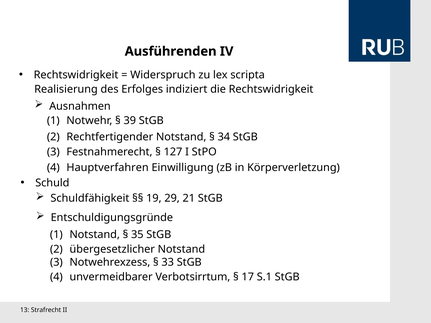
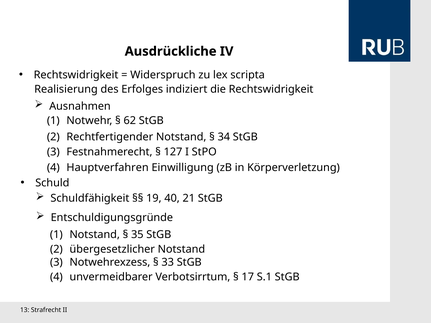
Ausführenden: Ausführenden -> Ausdrückliche (171, 51)
39: 39 -> 62 (130, 121)
29: 29 -> 40 (172, 199)
